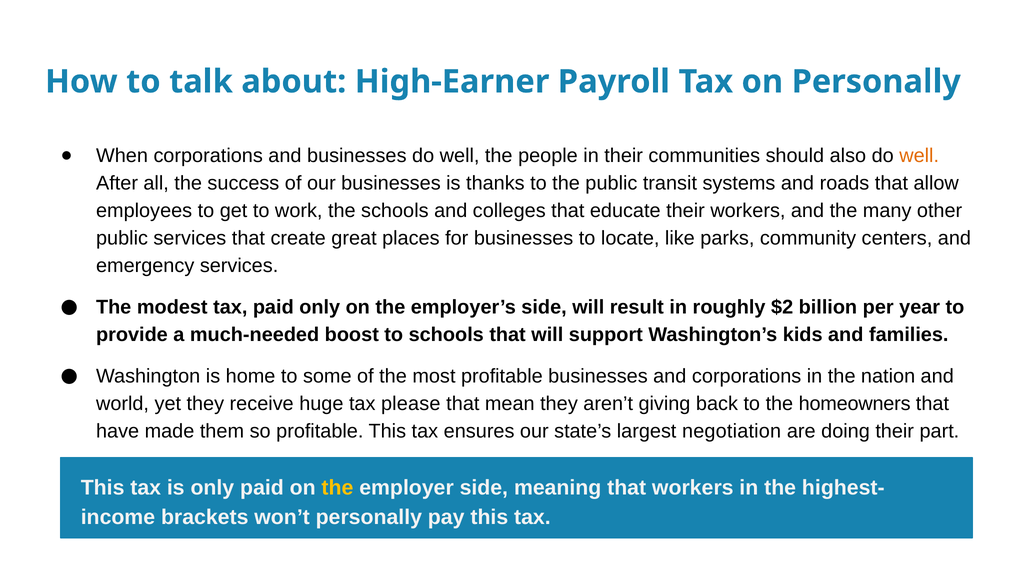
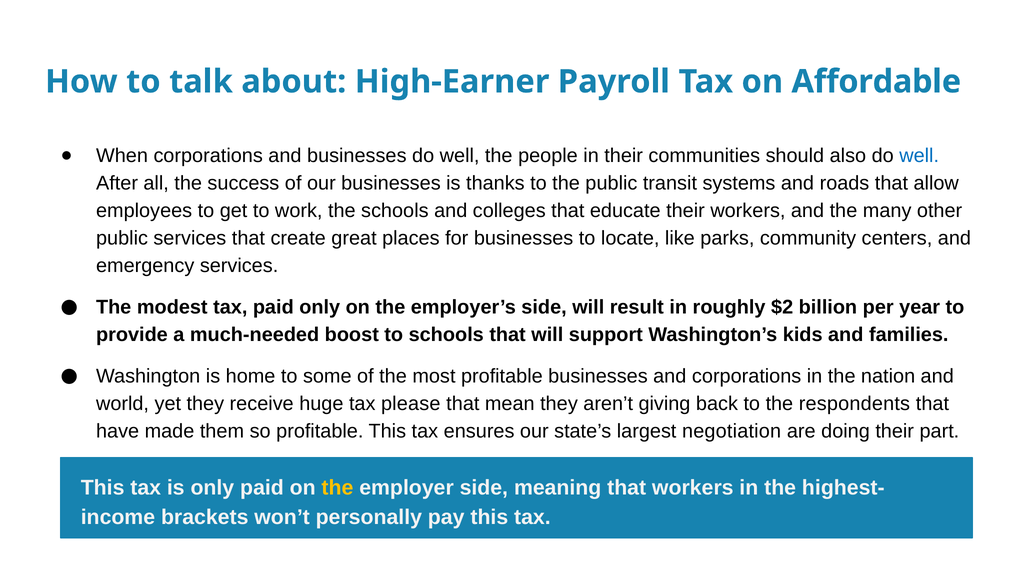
on Personally: Personally -> Affordable (876, 82)
well colour: orange -> blue (919, 156)
homeowners: homeowners -> respondents (854, 404)
